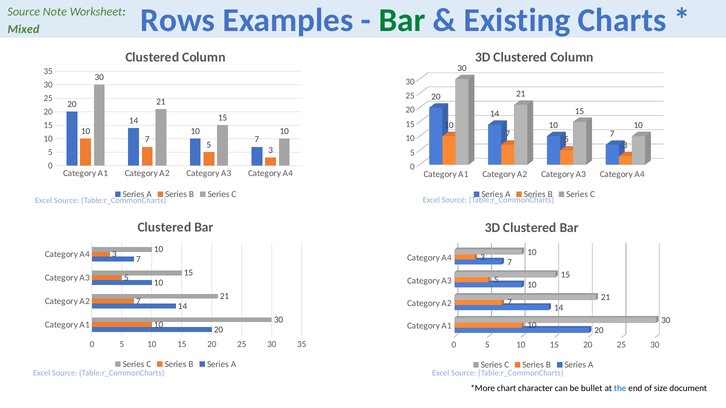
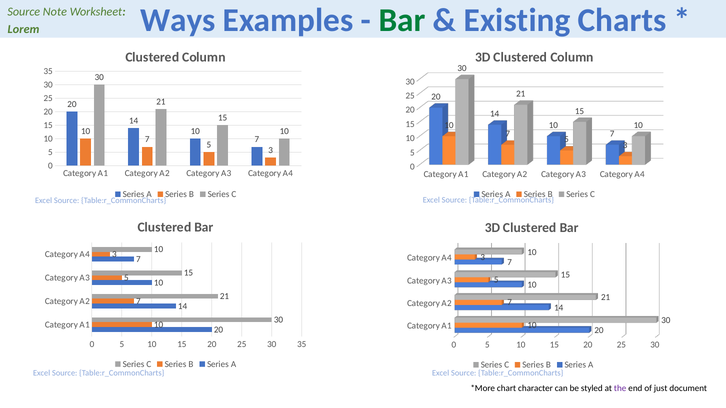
Rows: Rows -> Ways (178, 20)
Mixed: Mixed -> Lorem (23, 29)
bullet: bullet -> styled (592, 389)
the colour: blue -> purple (620, 389)
size: size -> just (661, 389)
